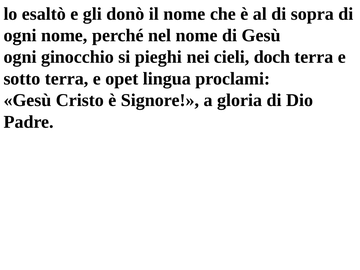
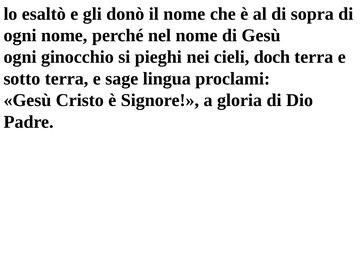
opet: opet -> sage (122, 79)
